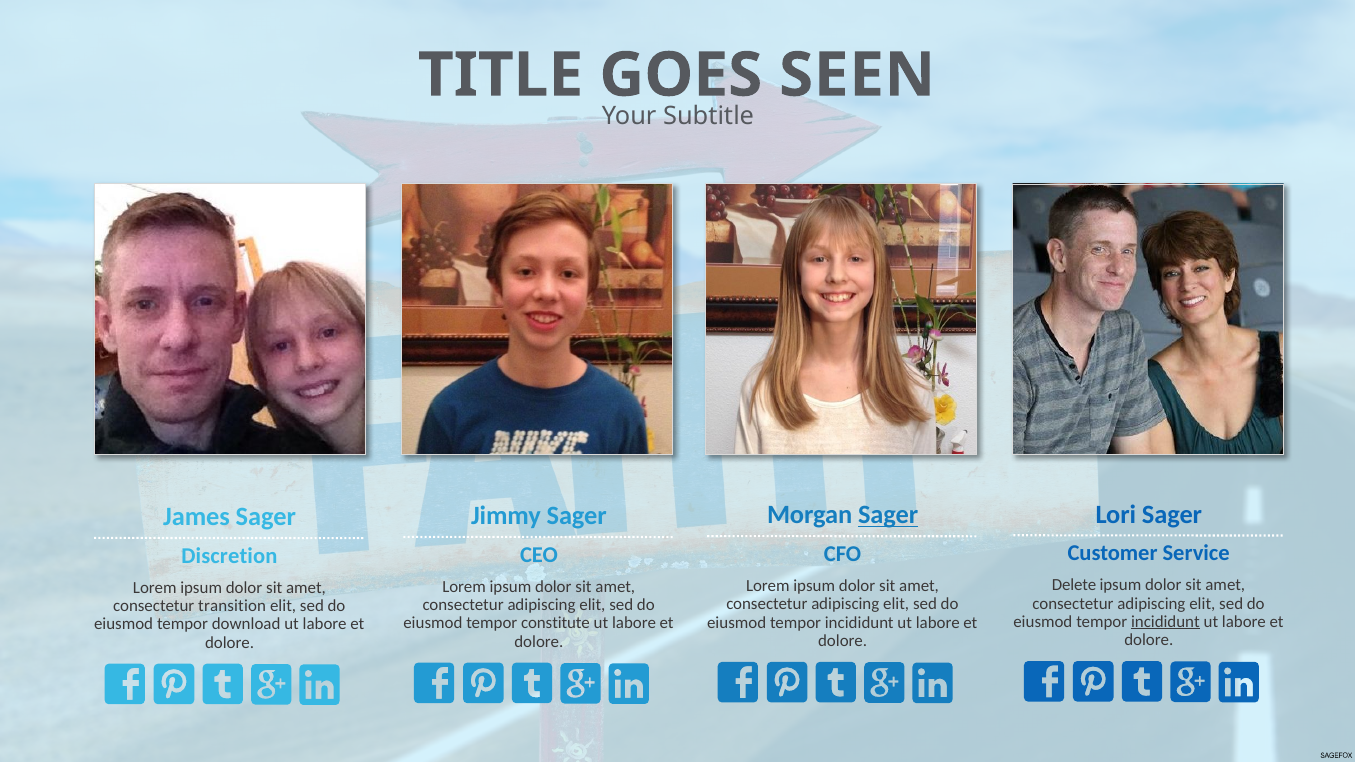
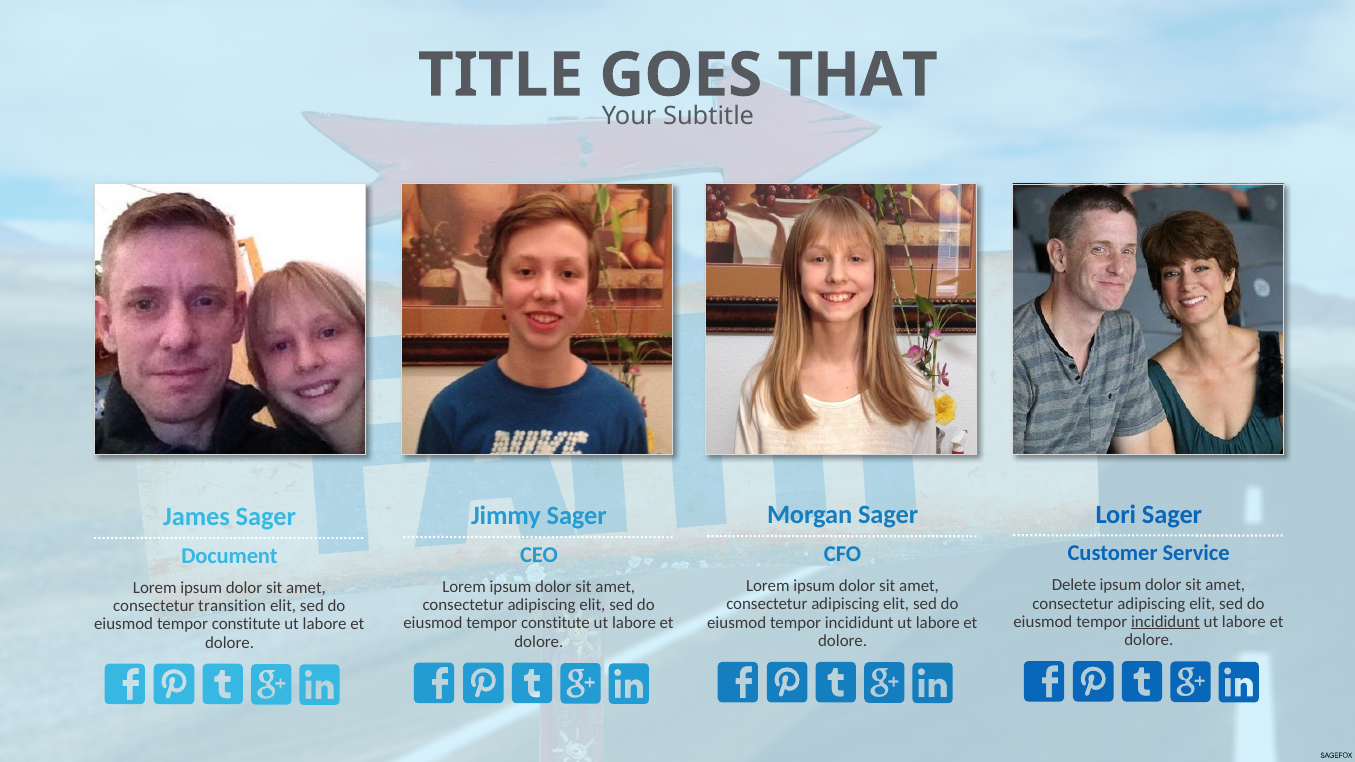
SEEN: SEEN -> THAT (858, 75)
Sager underline: present -> none (888, 515)
Discretion: Discretion -> Document (230, 556)
download: download -> constitute (246, 624)
